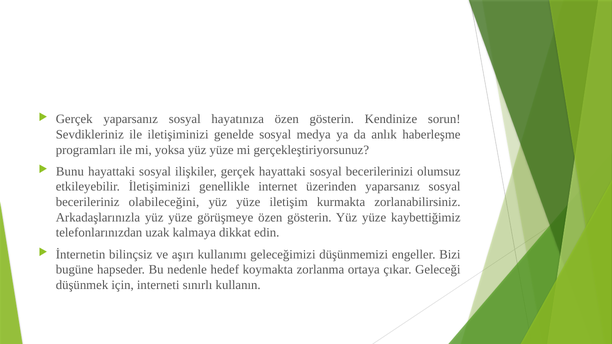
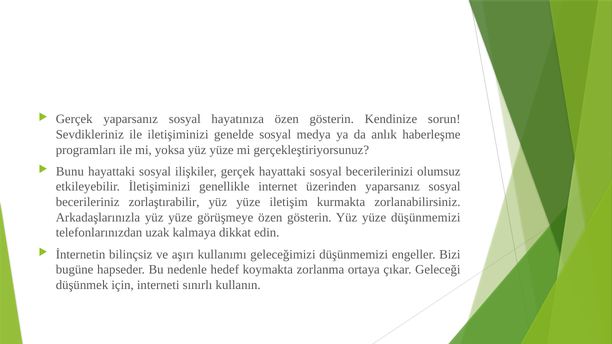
olabileceğini: olabileceğini -> zorlaştırabilir (164, 202)
yüze kaybettiğimiz: kaybettiğimiz -> düşünmemizi (426, 218)
